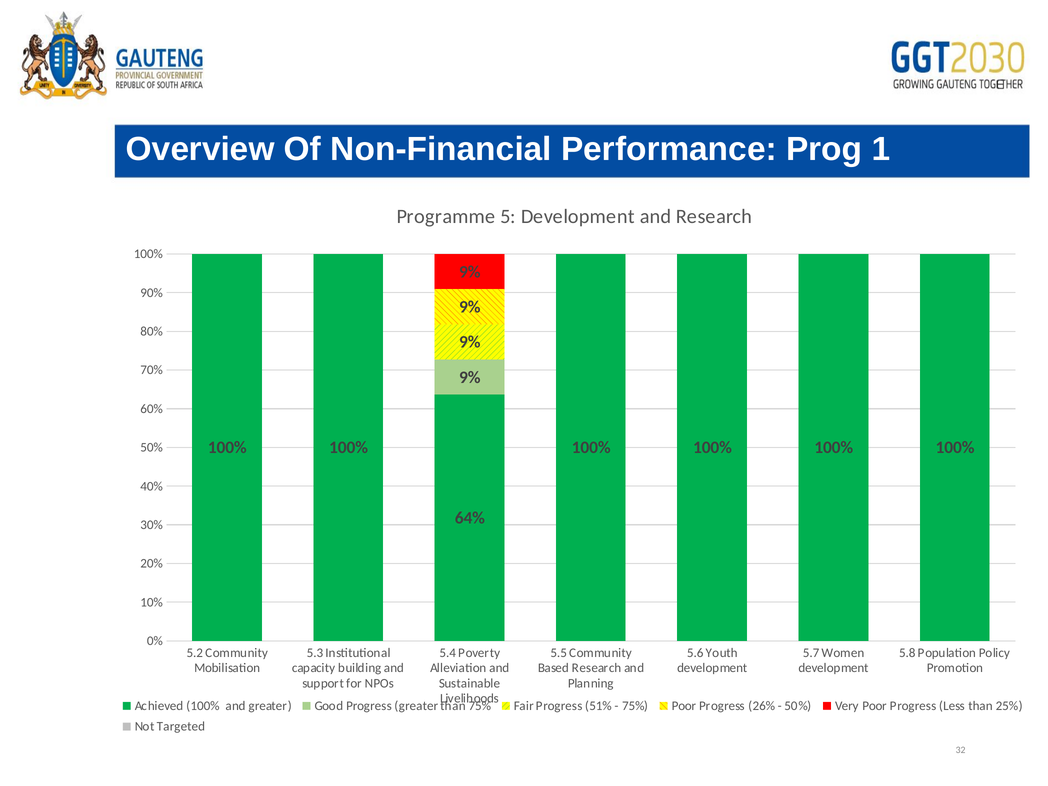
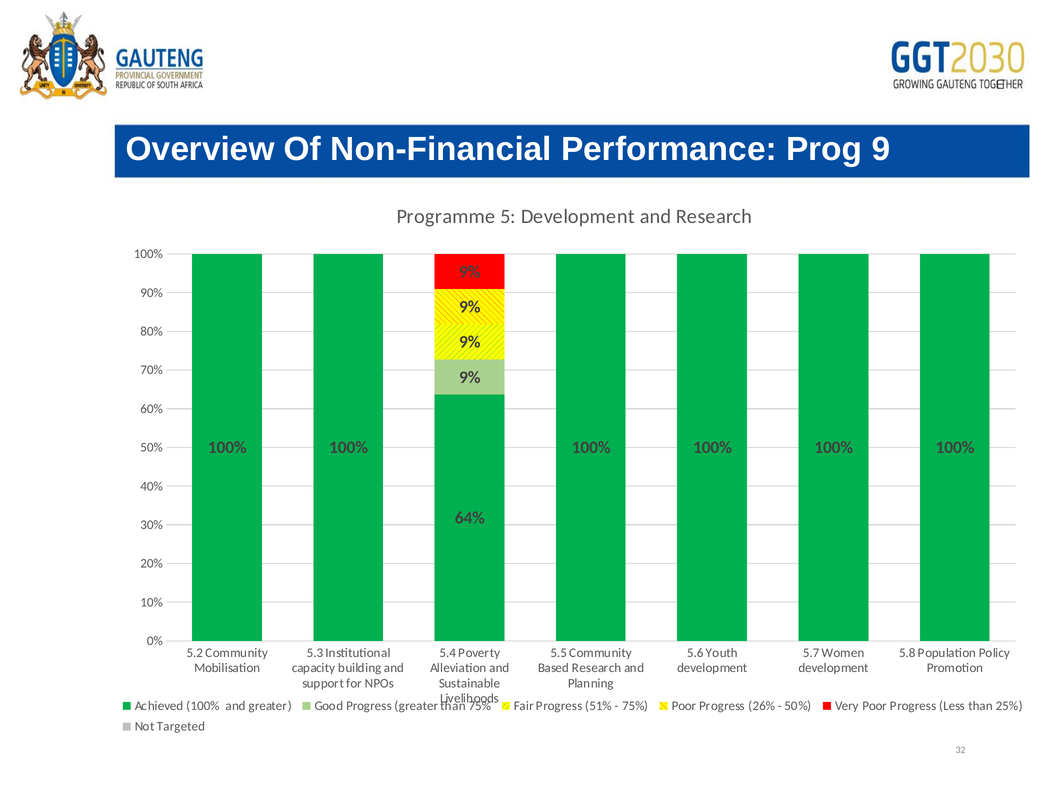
1: 1 -> 9 (881, 149)
